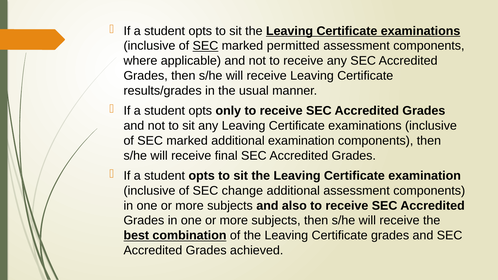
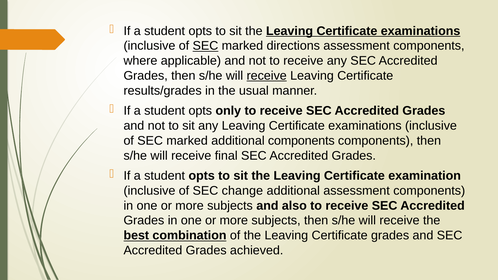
permitted: permitted -> directions (293, 46)
receive underline: none -> present (267, 76)
additional examination: examination -> components (301, 141)
